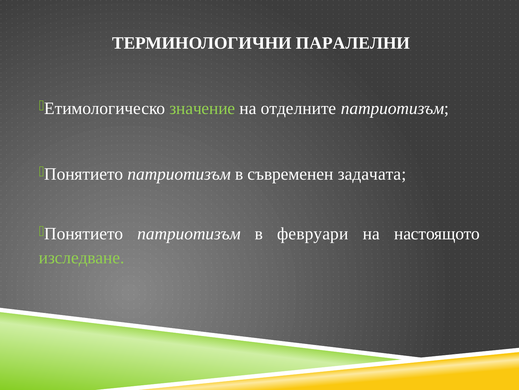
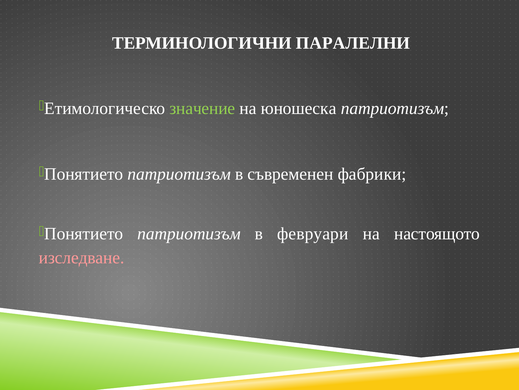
отделните: отделните -> юношеска (299, 108)
задачата: задачата -> фабрики (372, 174)
изследване colour: light green -> pink (82, 257)
